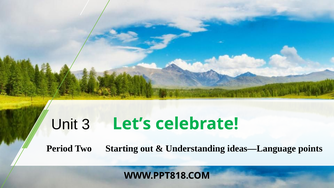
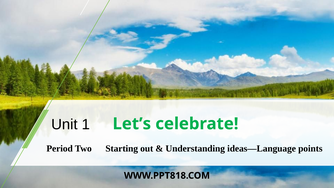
3: 3 -> 1 (86, 124)
